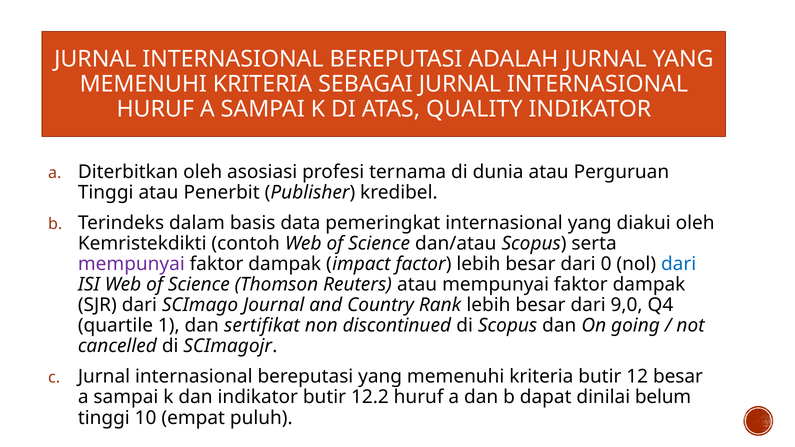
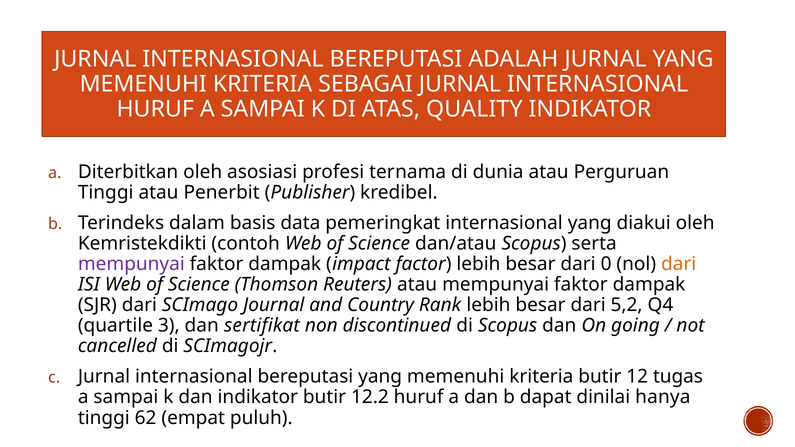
dari colour: blue -> orange (679, 264)
9,0: 9,0 -> 5,2 (627, 305)
1: 1 -> 3 (169, 326)
12 besar: besar -> tugas (678, 377)
belum: belum -> hanya (663, 397)
10: 10 -> 62 (146, 418)
